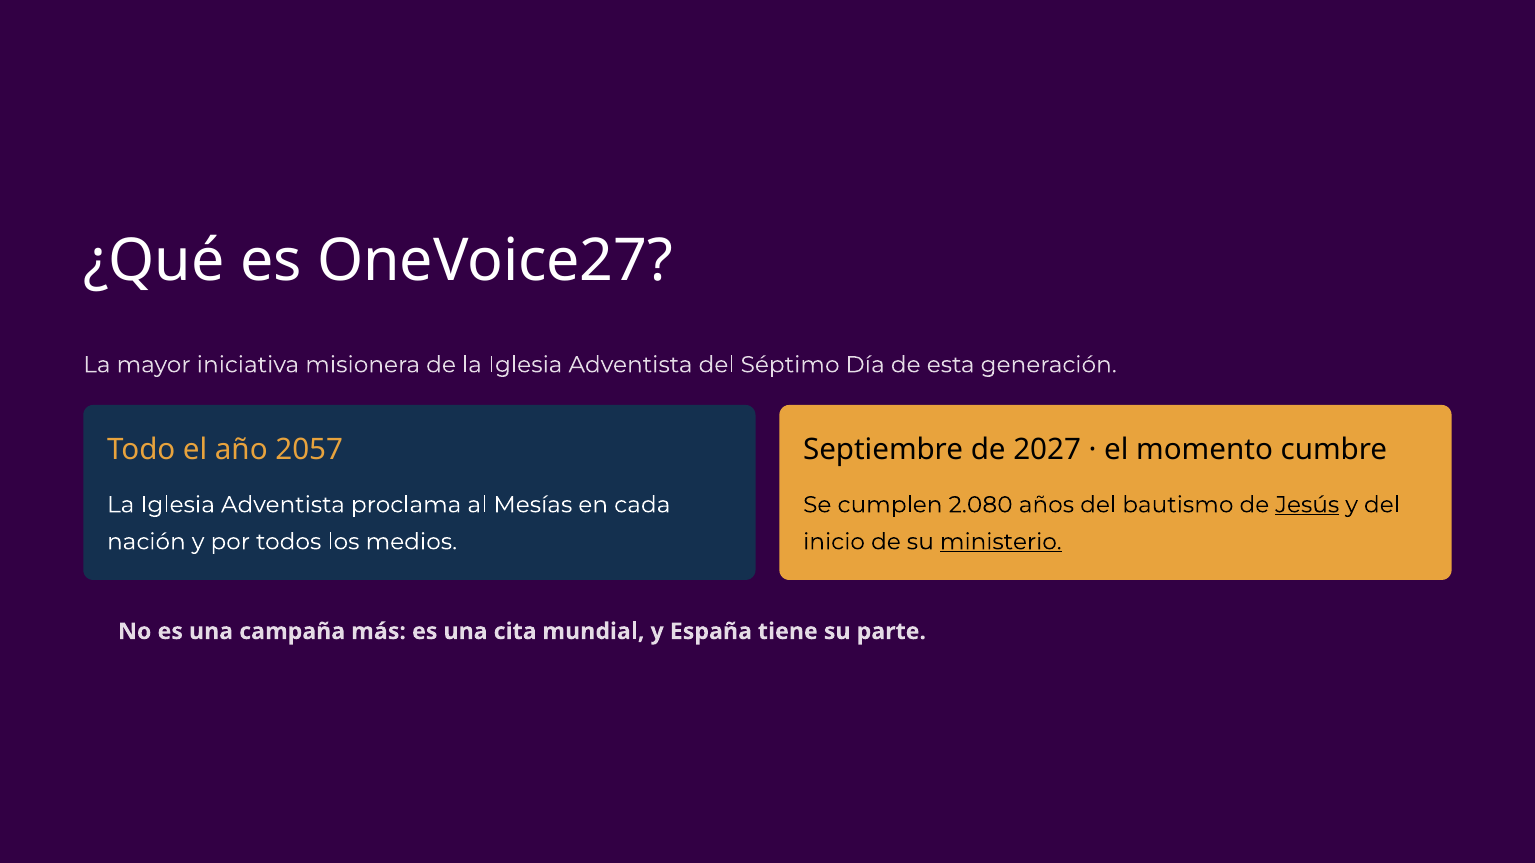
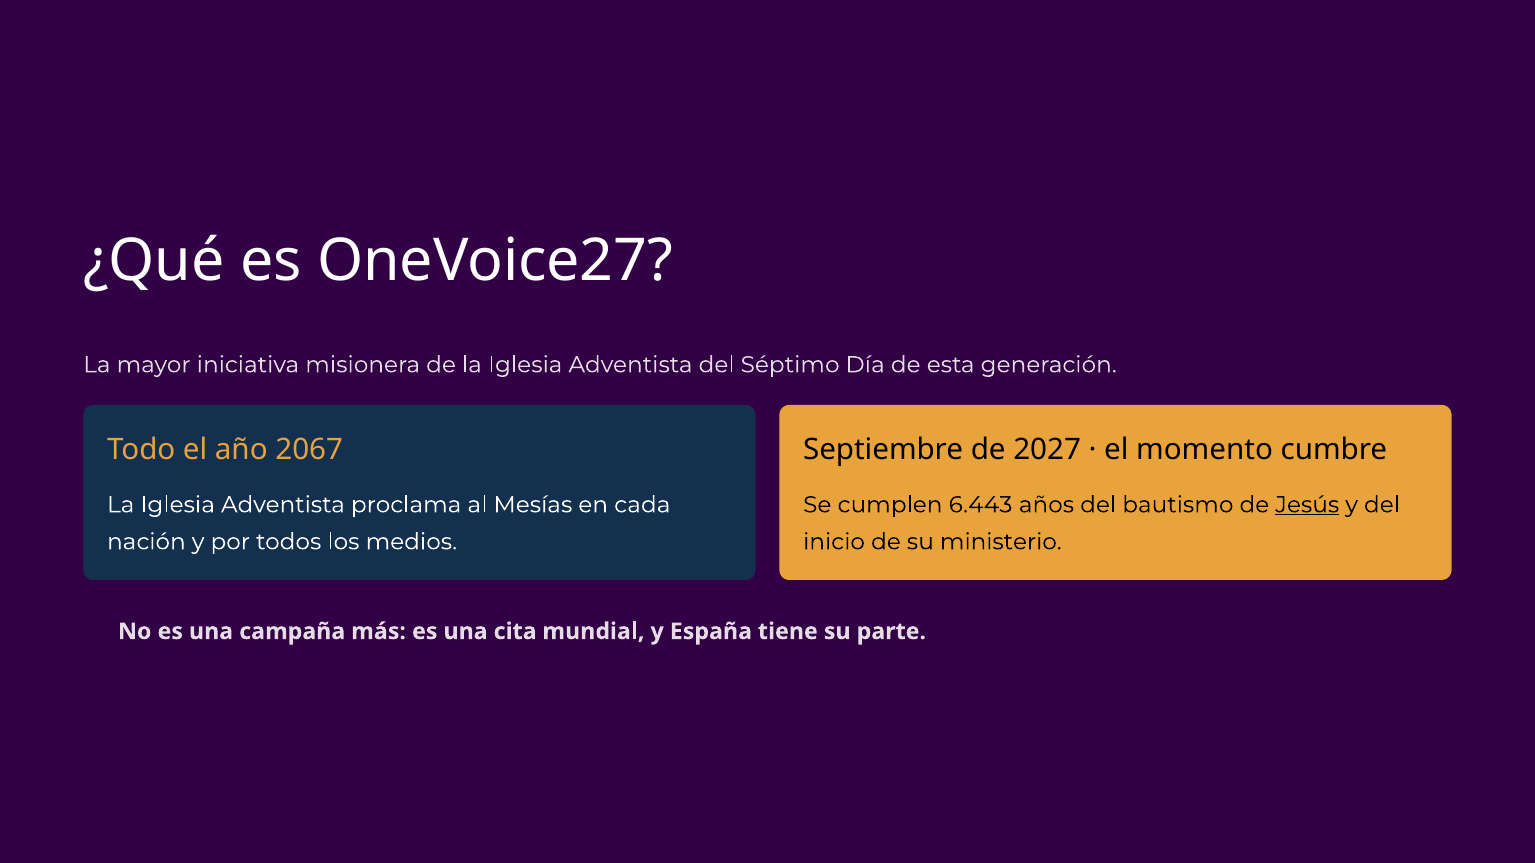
2057: 2057 -> 2067 (309, 450)
2.080: 2.080 -> 6.443 (981, 505)
ministerio underline: present -> none (1001, 542)
